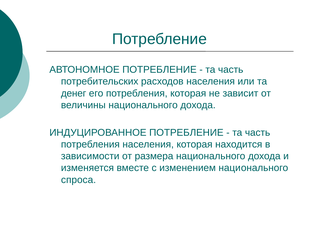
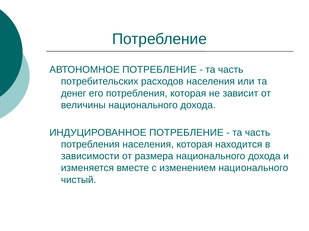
спроса: спроса -> чистый (79, 180)
